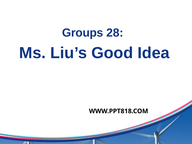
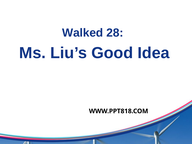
Groups: Groups -> Walked (83, 33)
